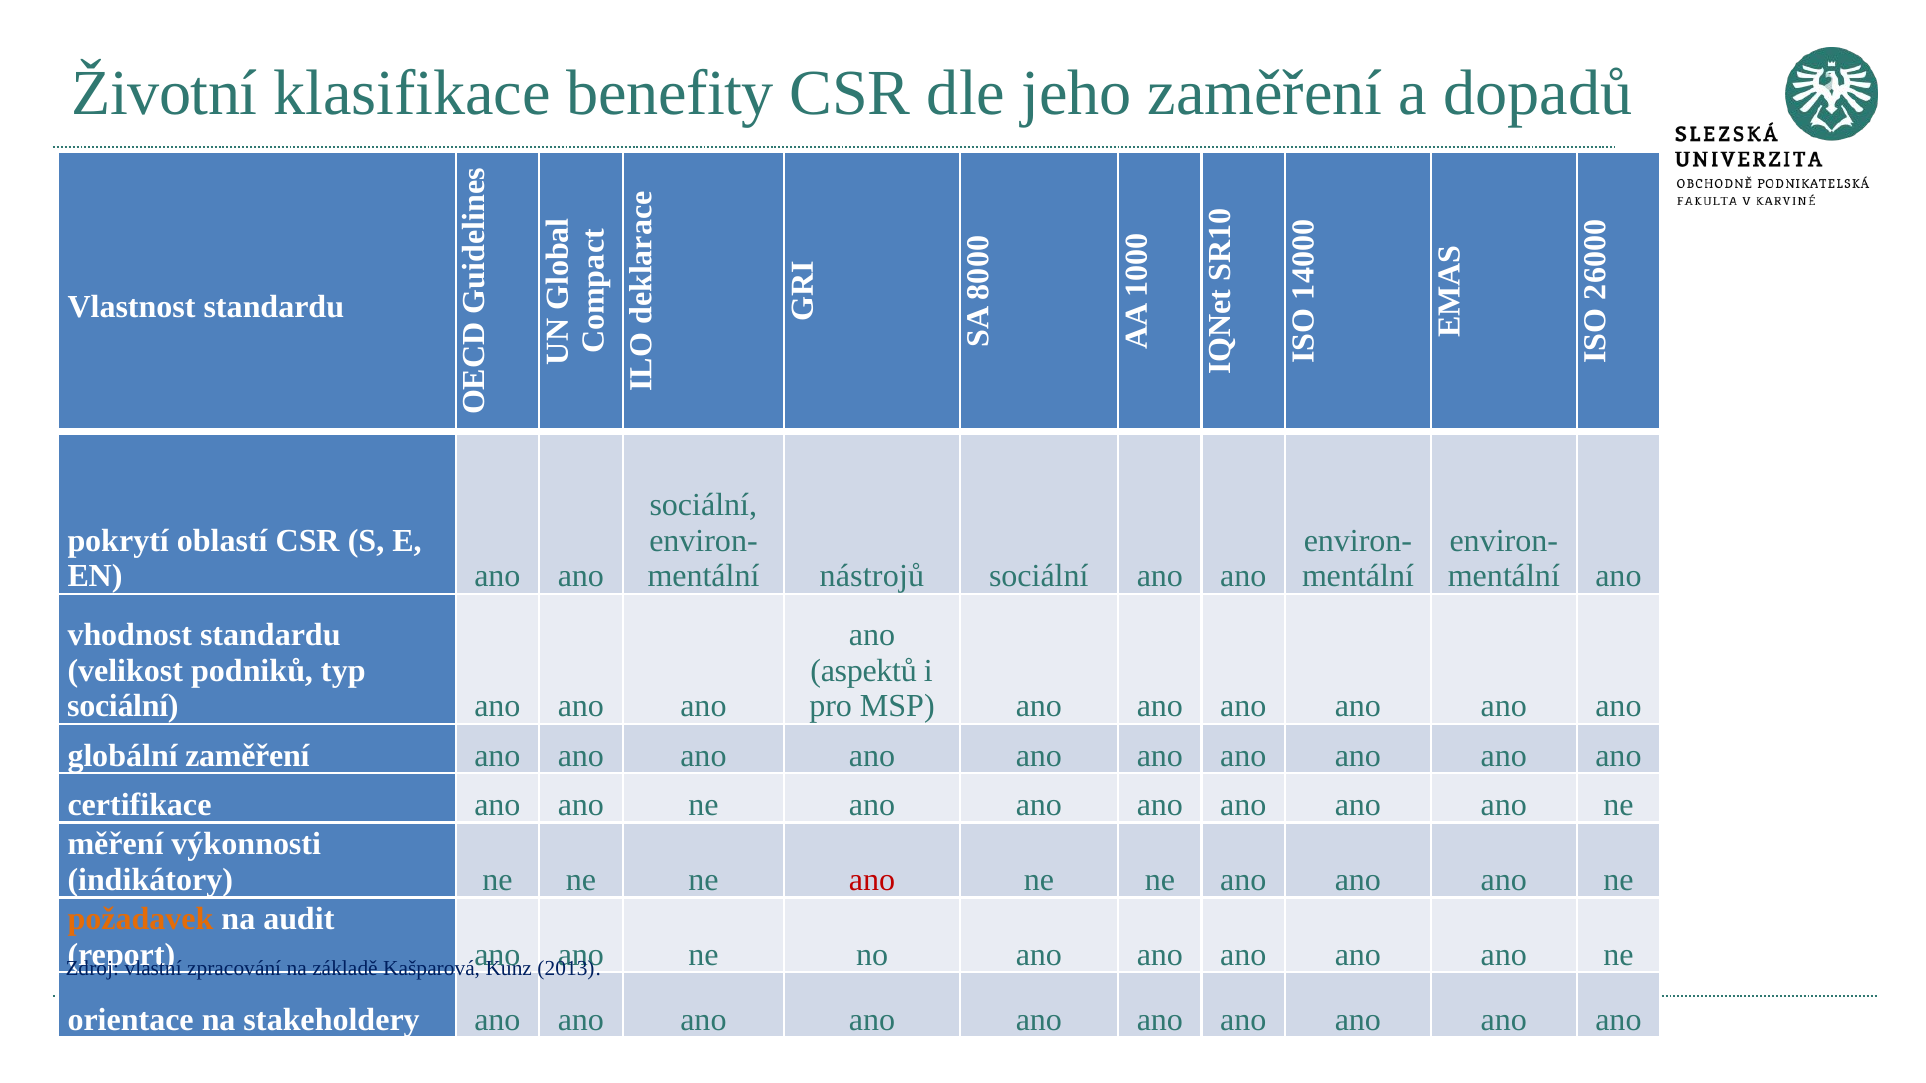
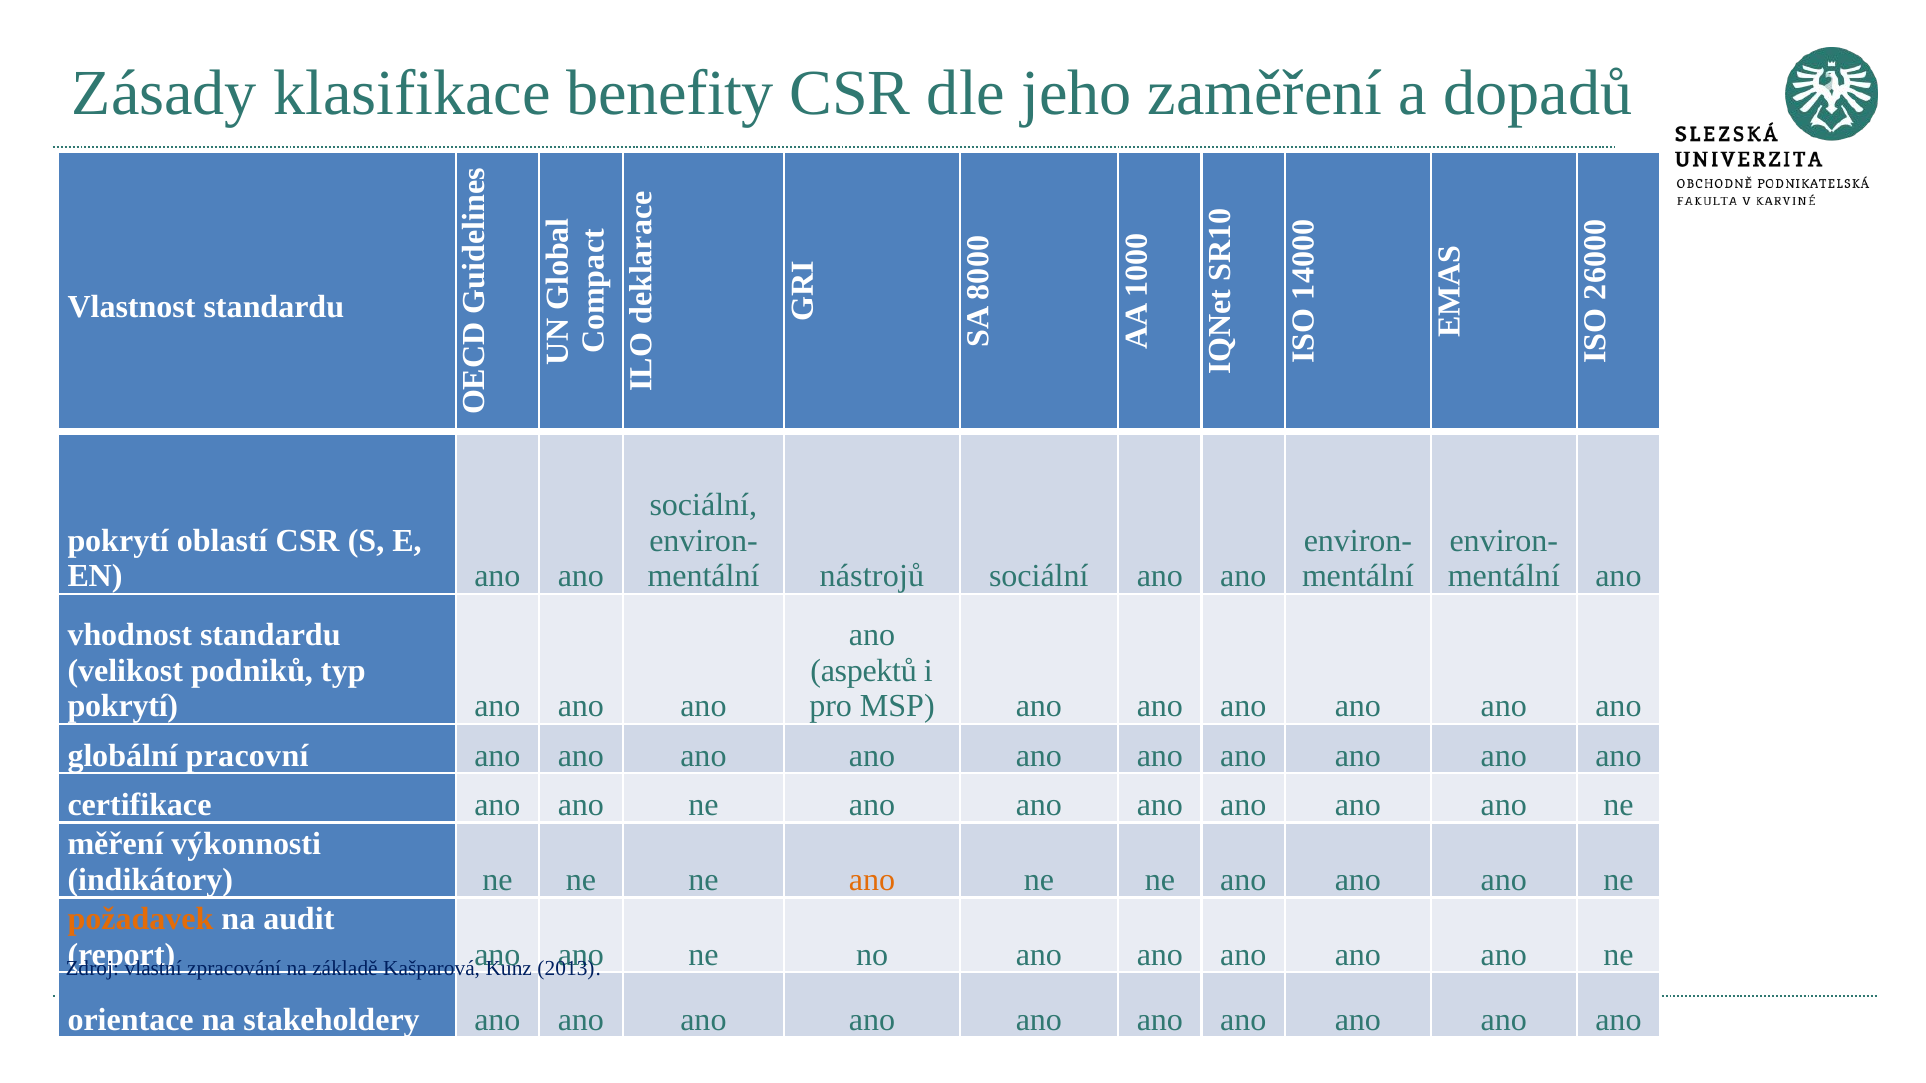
Životní: Životní -> Zásady (165, 94)
sociální: sociální -> pokrytí (123, 707)
globální zaměření: zaměření -> pracovní (247, 756)
ano colour: red -> orange (872, 880)
